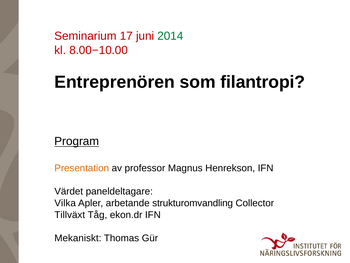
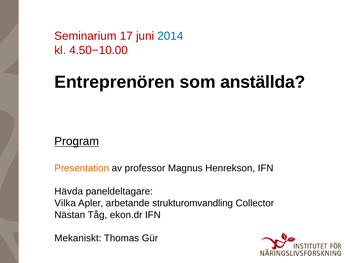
2014 colour: green -> blue (170, 36)
8.00−10.00: 8.00−10.00 -> 4.50−10.00 (99, 50)
filantropi: filantropi -> anställda (263, 82)
Värdet: Värdet -> Hävda (69, 191)
Tillväxt: Tillväxt -> Nästan (70, 214)
